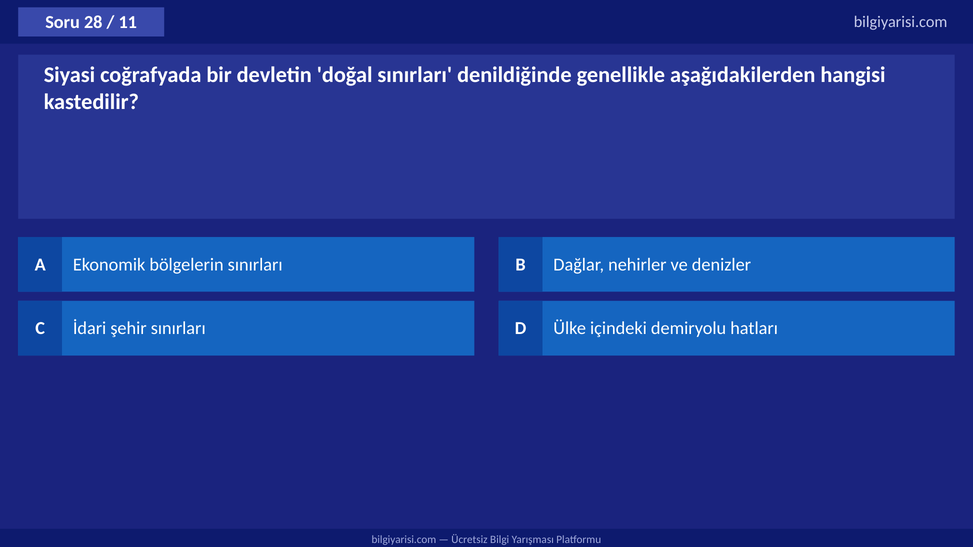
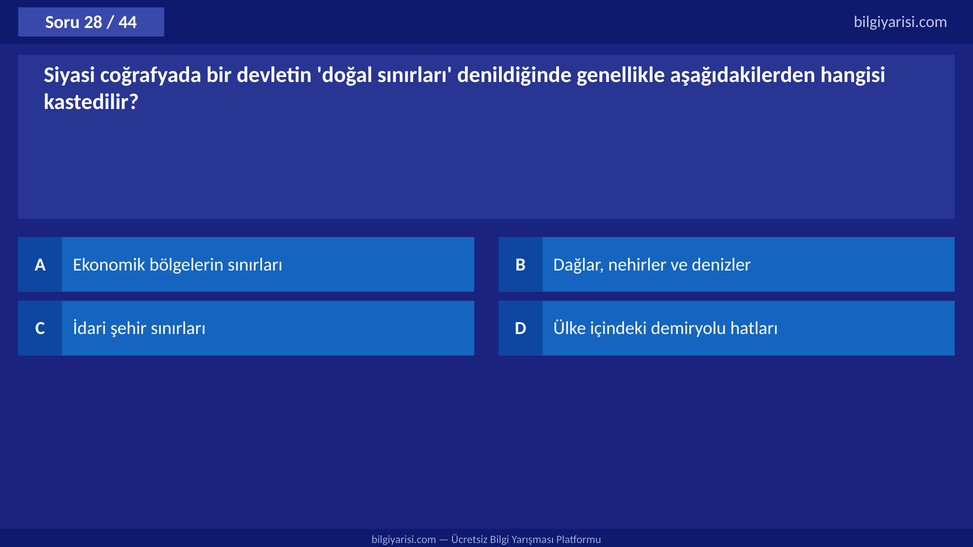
11: 11 -> 44 (128, 22)
